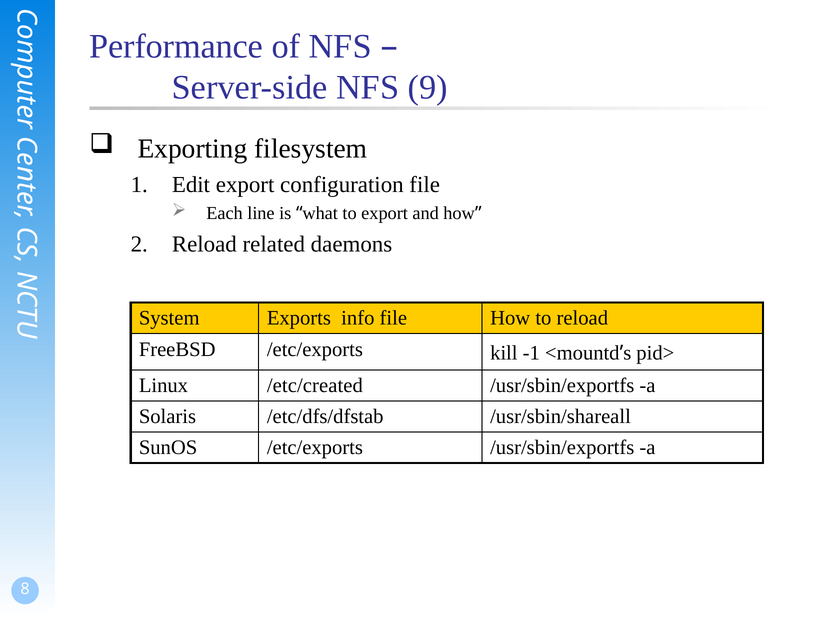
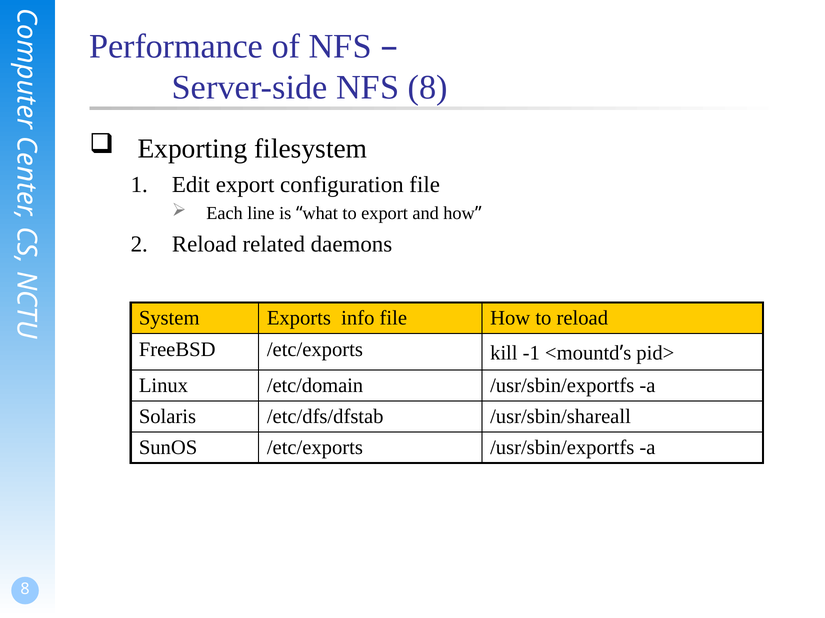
NFS 9: 9 -> 8 (428, 88)
/etc/created: /etc/created -> /etc/domain (315, 386)
